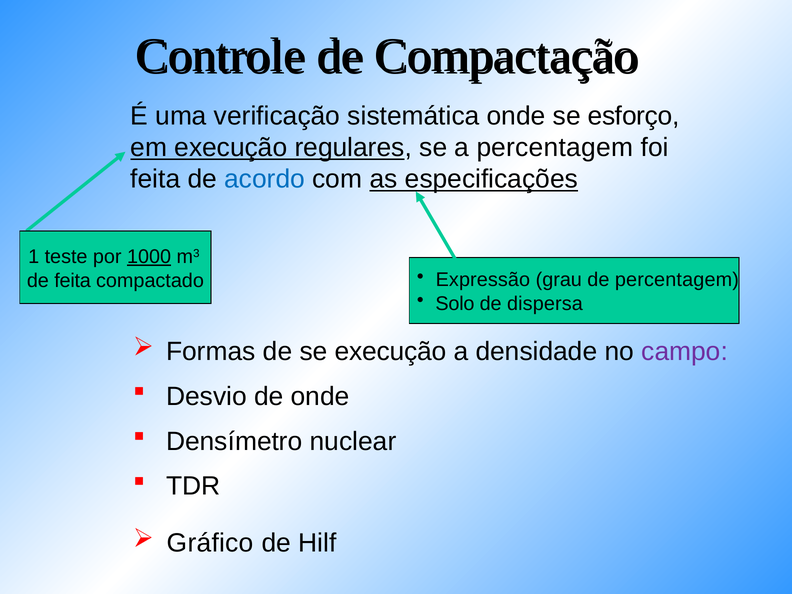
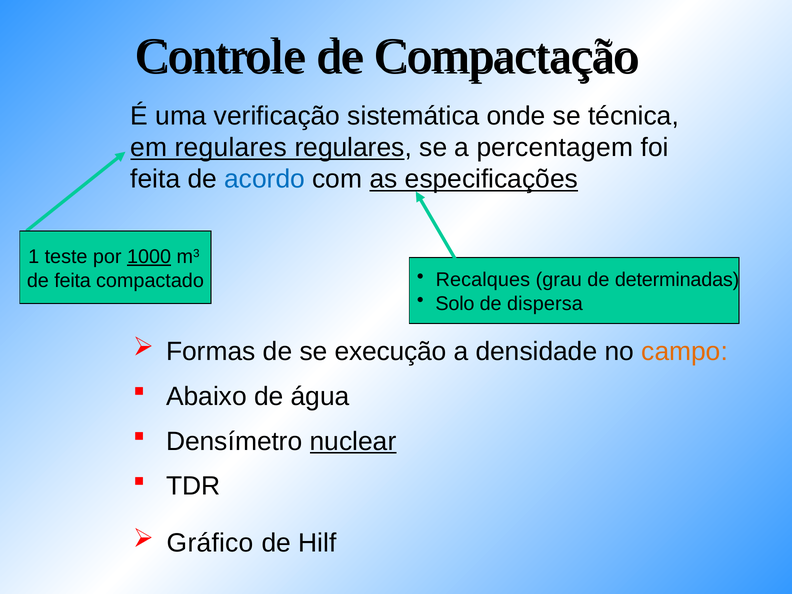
esforço: esforço -> técnica (633, 116)
em execução: execução -> regulares (231, 148)
Expressão: Expressão -> Recalques (483, 280)
de percentagem: percentagem -> determinadas (677, 280)
campo colour: purple -> orange (685, 352)
Desvio: Desvio -> Abaixo (207, 396)
de onde: onde -> água (320, 396)
nuclear underline: none -> present (353, 441)
